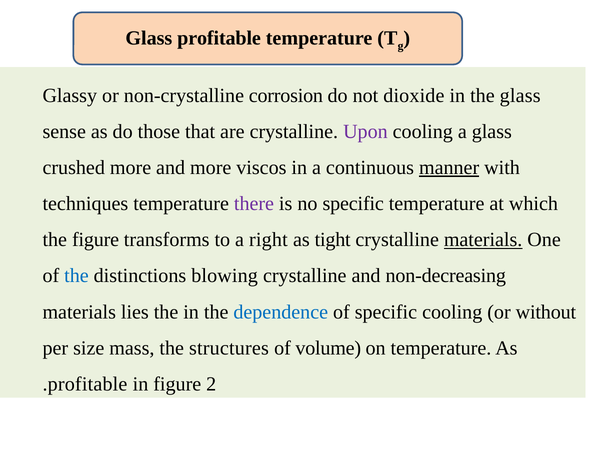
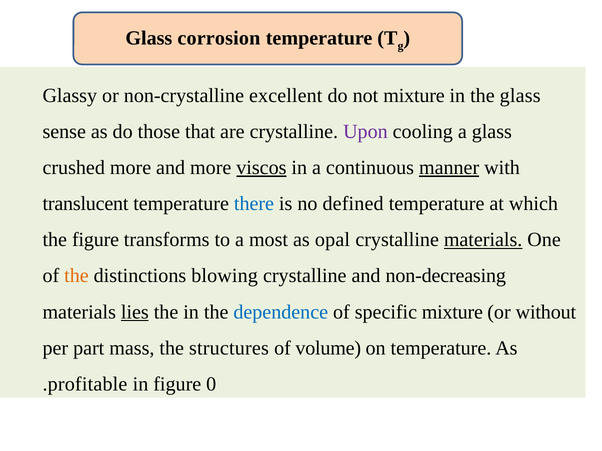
Glass profitable: profitable -> corrosion (219, 38)
corrosion: corrosion -> excellent (286, 96)
not dioxide: dioxide -> mixture (414, 96)
viscos underline: none -> present (261, 168)
techniques: techniques -> translucent (86, 204)
there colour: purple -> blue (254, 204)
no specific: specific -> defined (353, 204)
right: right -> most (269, 240)
tight: tight -> opal (332, 240)
the colour: blue -> orange (76, 276)
lies underline: none -> present (135, 312)
specific cooling: cooling -> mixture (452, 312)
size: size -> part (89, 348)
2: 2 -> 0 (211, 385)
